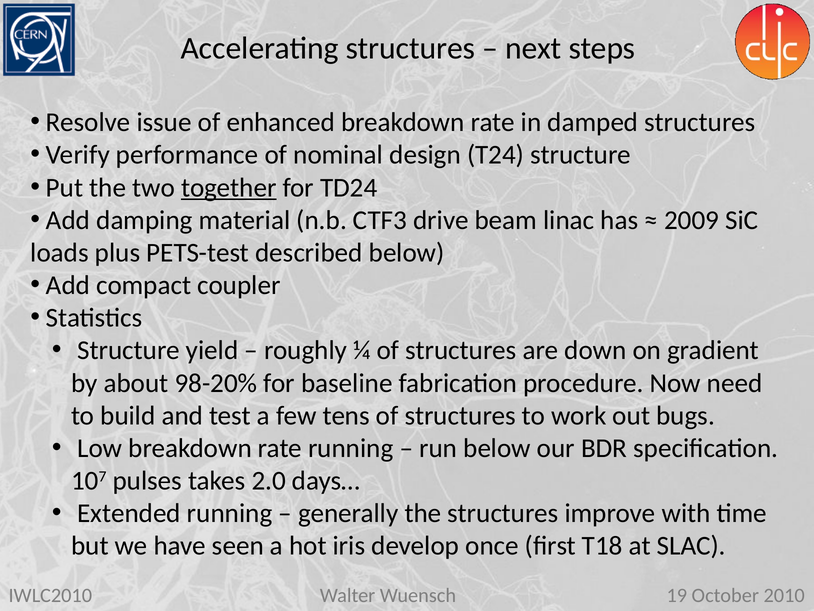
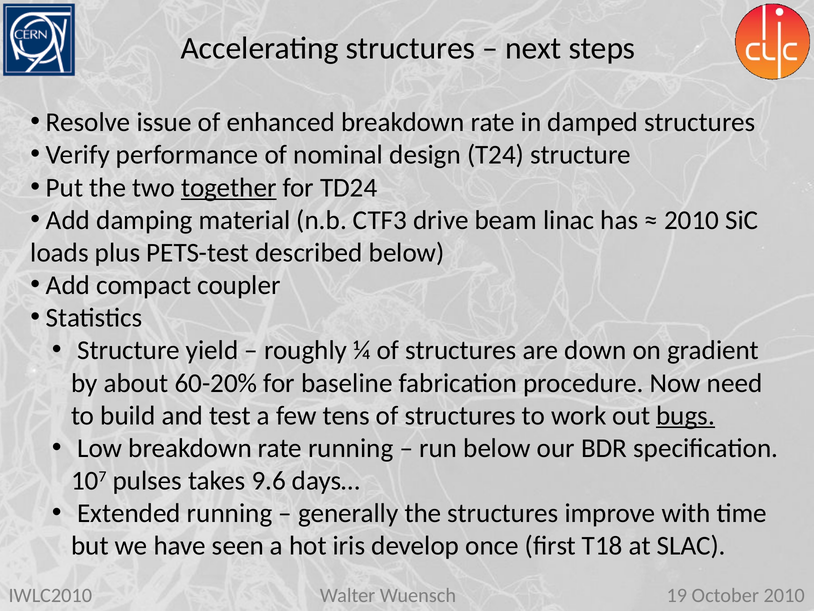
2009: 2009 -> 2010 (692, 220)
98-20%: 98-20% -> 60-20% (216, 383)
bugs underline: none -> present (686, 415)
2.0: 2.0 -> 9.6 (269, 480)
